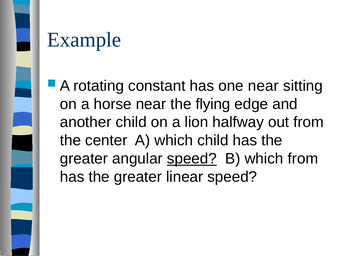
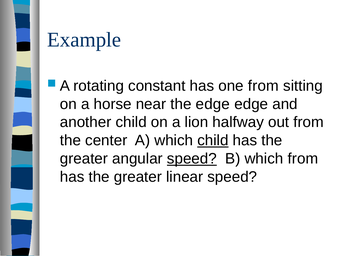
one near: near -> from (263, 86)
the flying: flying -> edge (213, 104)
child underline: none -> present (213, 140)
